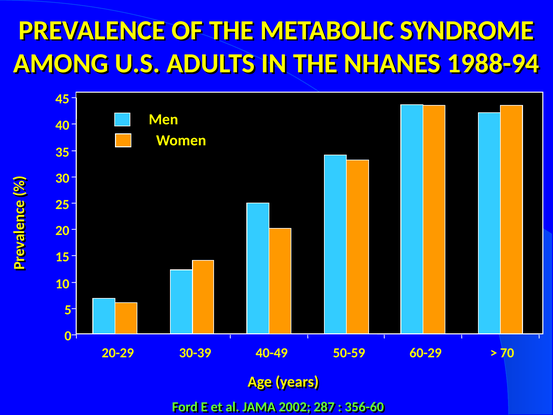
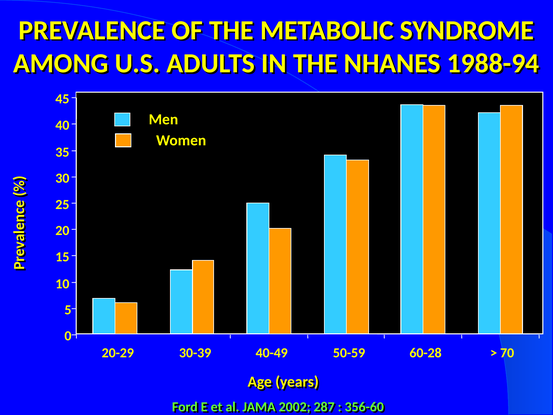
60-29: 60-29 -> 60-28 (426, 353)
